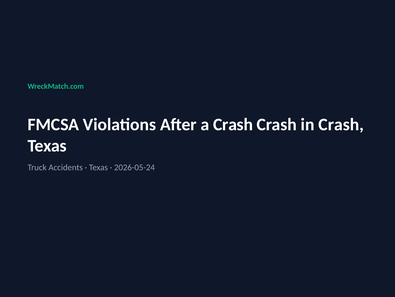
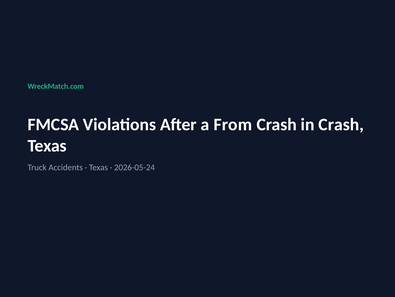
a Crash: Crash -> From (233, 124)
